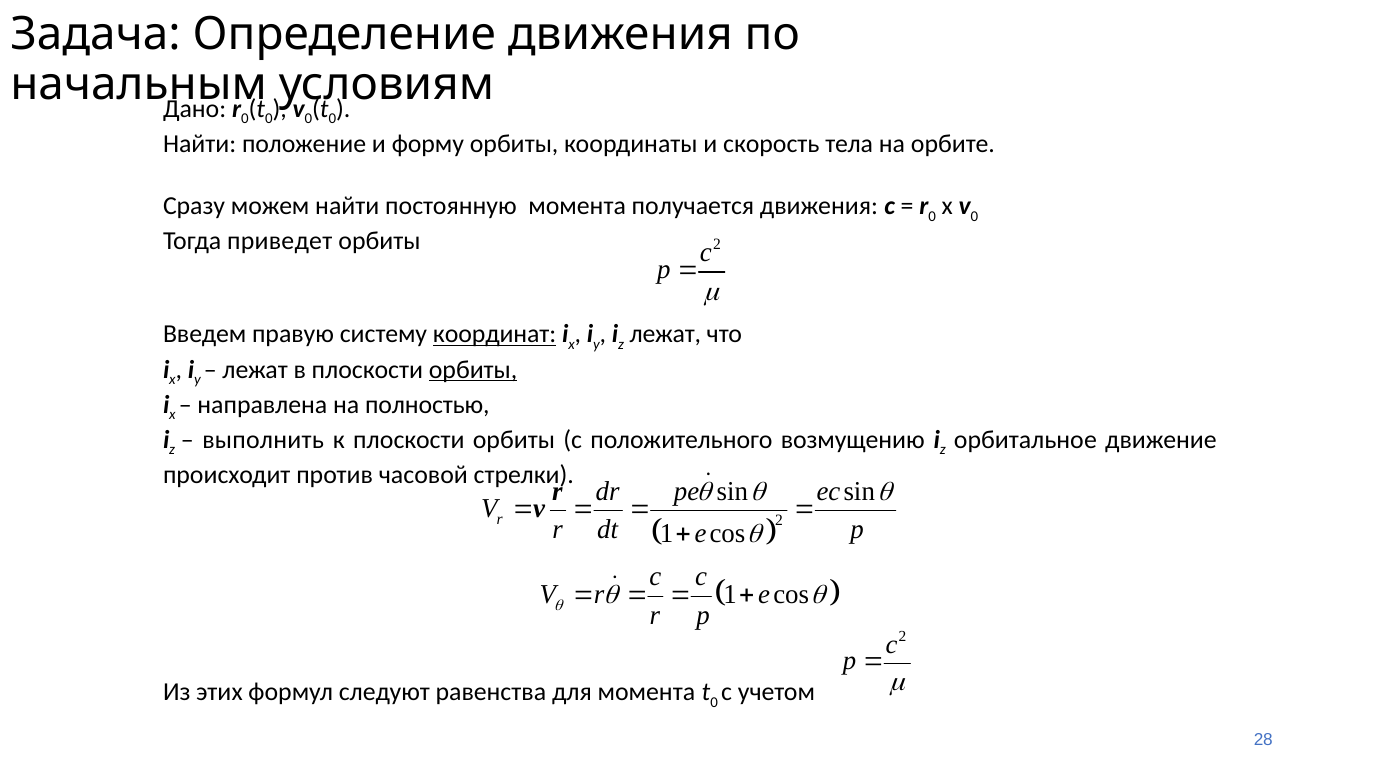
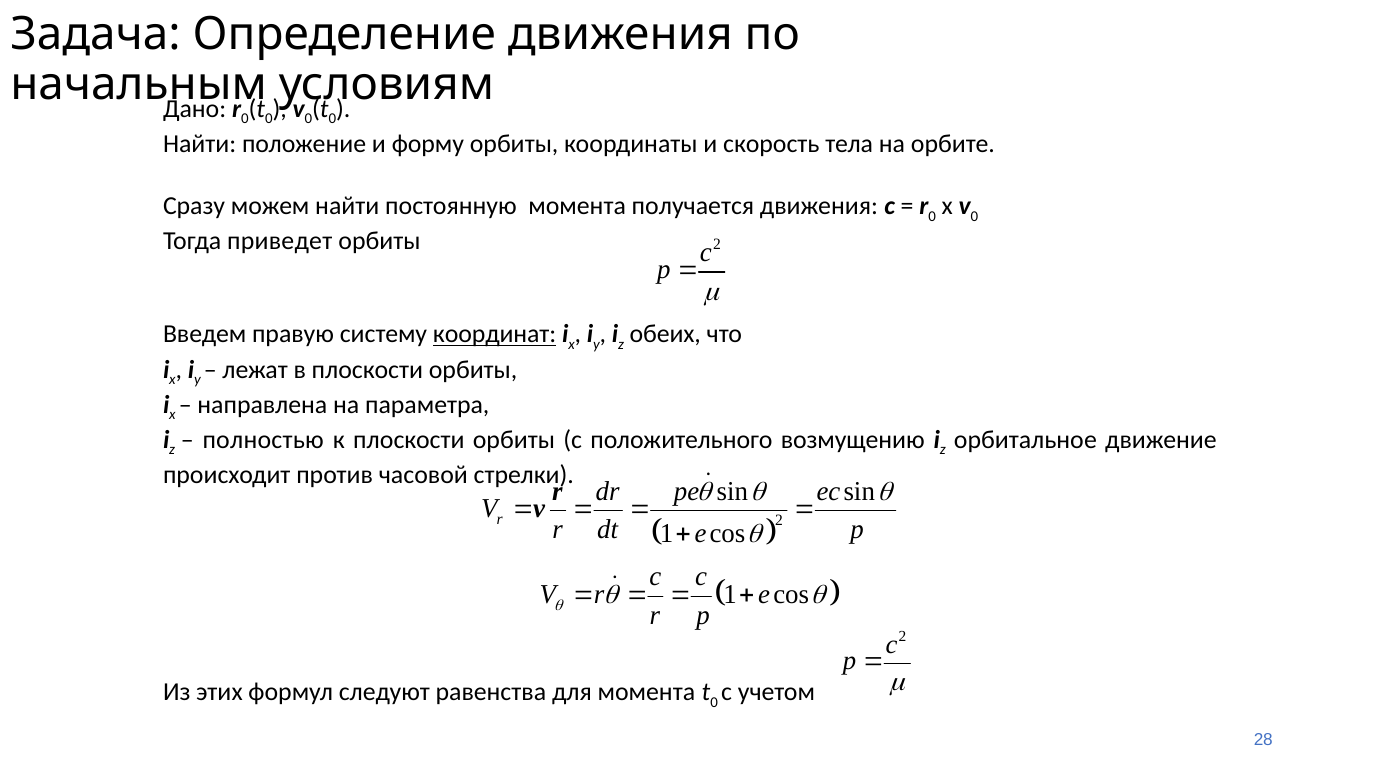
лежат: лежат -> обеих (665, 334)
орбиты underline: present -> none (473, 370)
полностью: полностью -> параметра (427, 405)
выполнить: выполнить -> полностью (263, 440)
